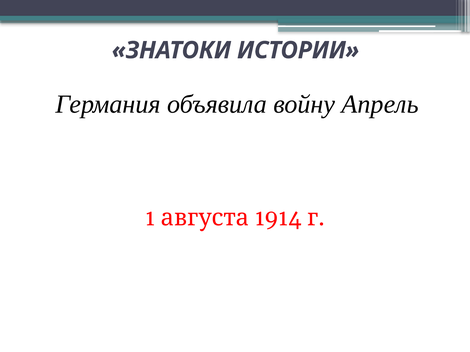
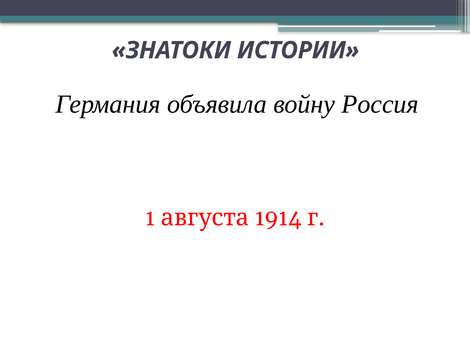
Апрель: Апрель -> Россия (380, 104)
